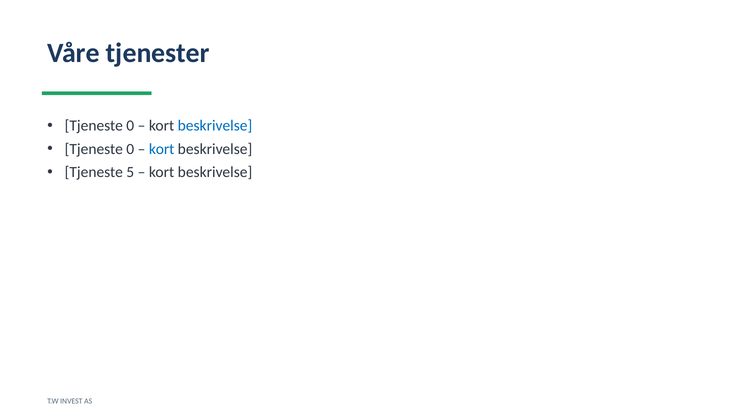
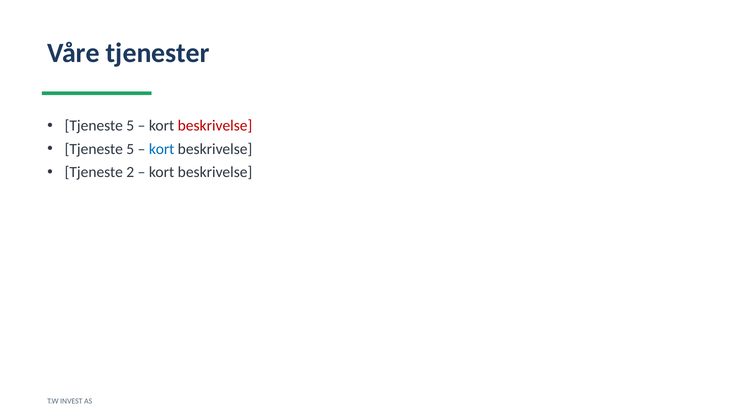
0: 0 -> 5 (130, 126)
beskrivelse colour: blue -> red (215, 126)
0: 0 -> 5 (130, 149)
5: 5 -> 2 (130, 172)
